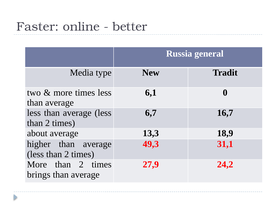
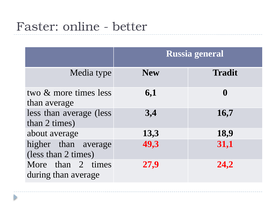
6,7: 6,7 -> 3,4 (151, 113)
brings: brings -> during (39, 175)
